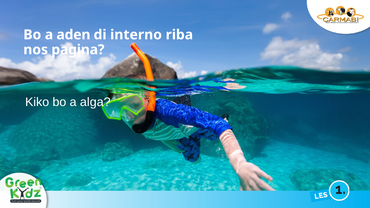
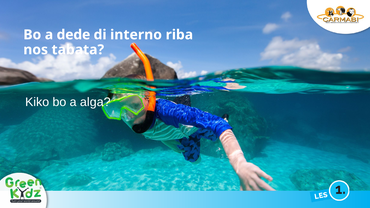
aden: aden -> dede (73, 35)
pagina: pagina -> tabata (78, 50)
